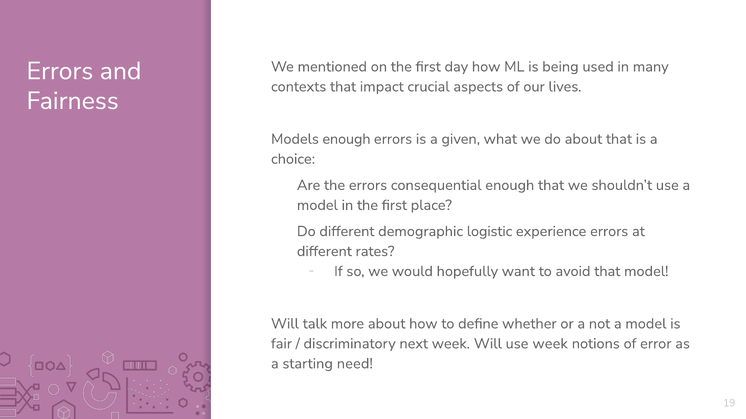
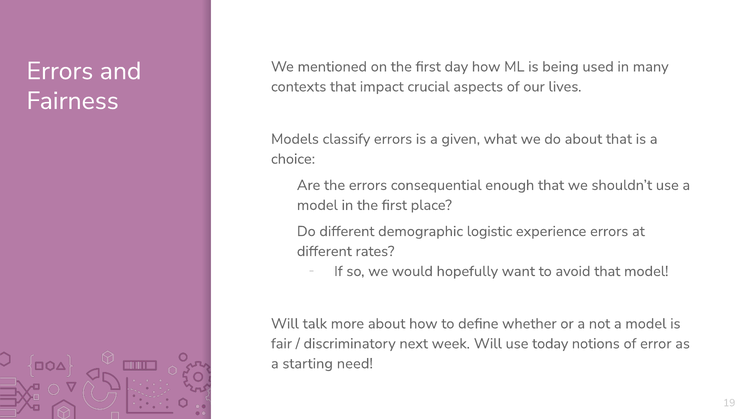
Models enough: enough -> classify (346, 139)
use week: week -> today (550, 344)
